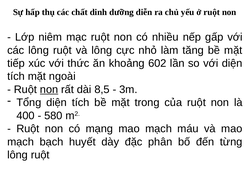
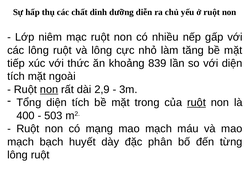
602: 602 -> 839 (157, 63)
8,5: 8,5 -> 2,9 (102, 89)
ruột underline: none -> present (196, 102)
580: 580 -> 503 (53, 115)
